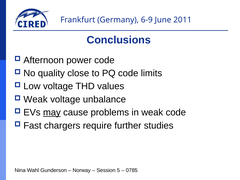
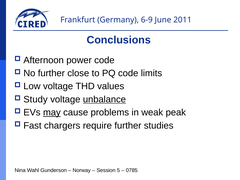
No quality: quality -> further (51, 73)
Weak: Weak -> Study (36, 99)
unbalance underline: none -> present (104, 99)
weak code: code -> peak (176, 112)
